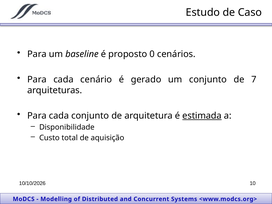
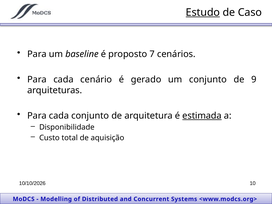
Estudo underline: none -> present (203, 12)
0: 0 -> 7 (152, 54)
7: 7 -> 9 (254, 80)
